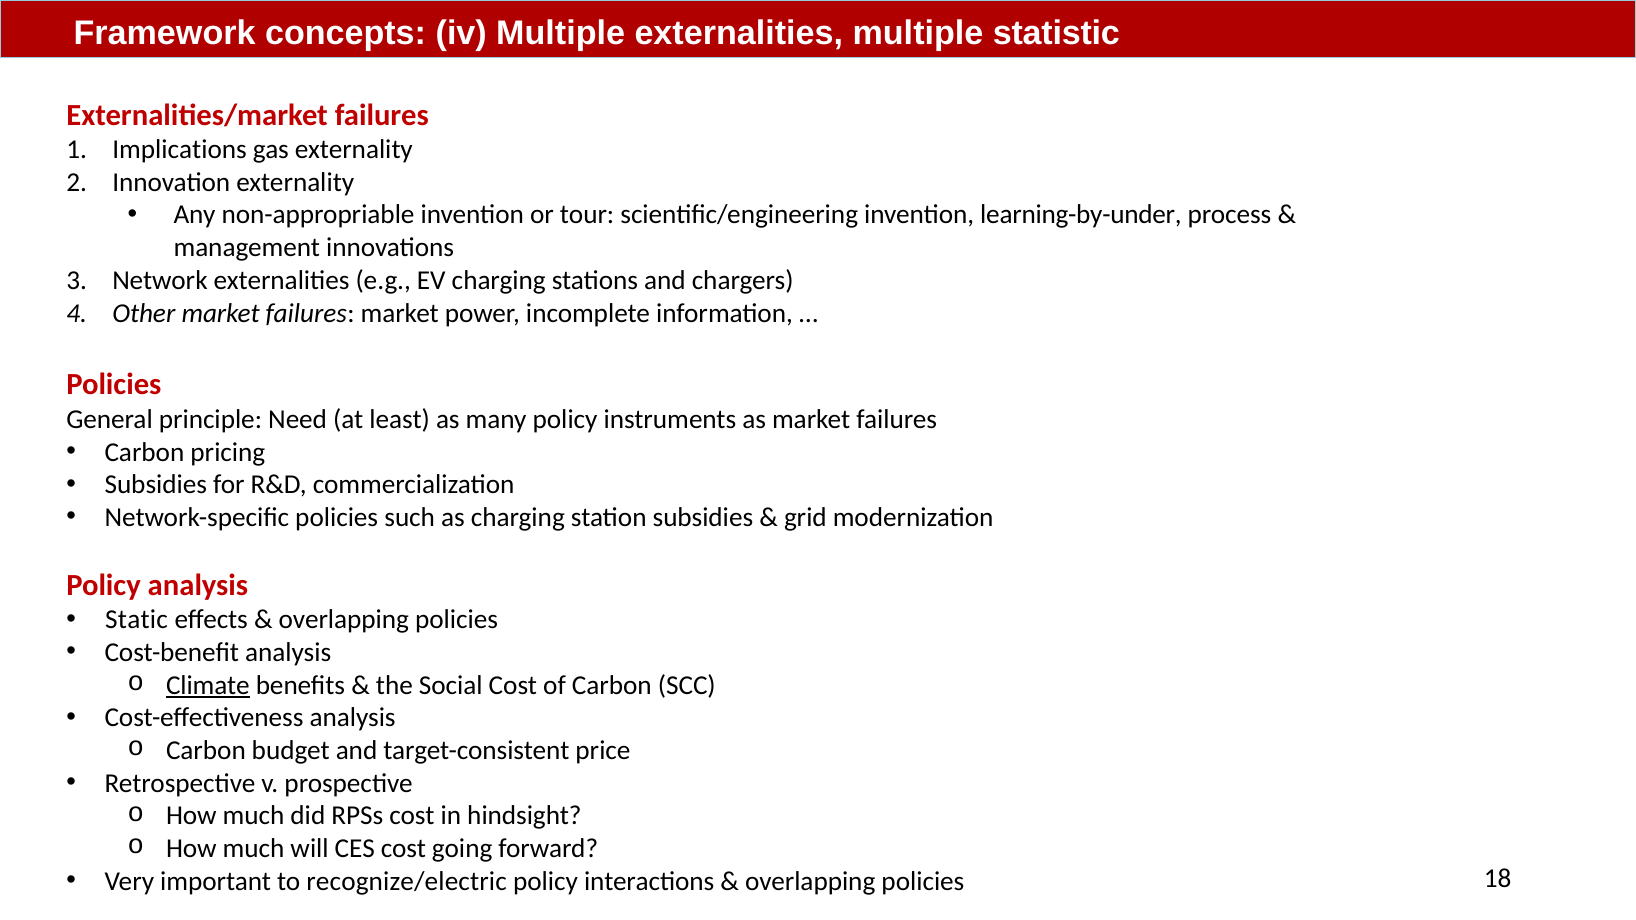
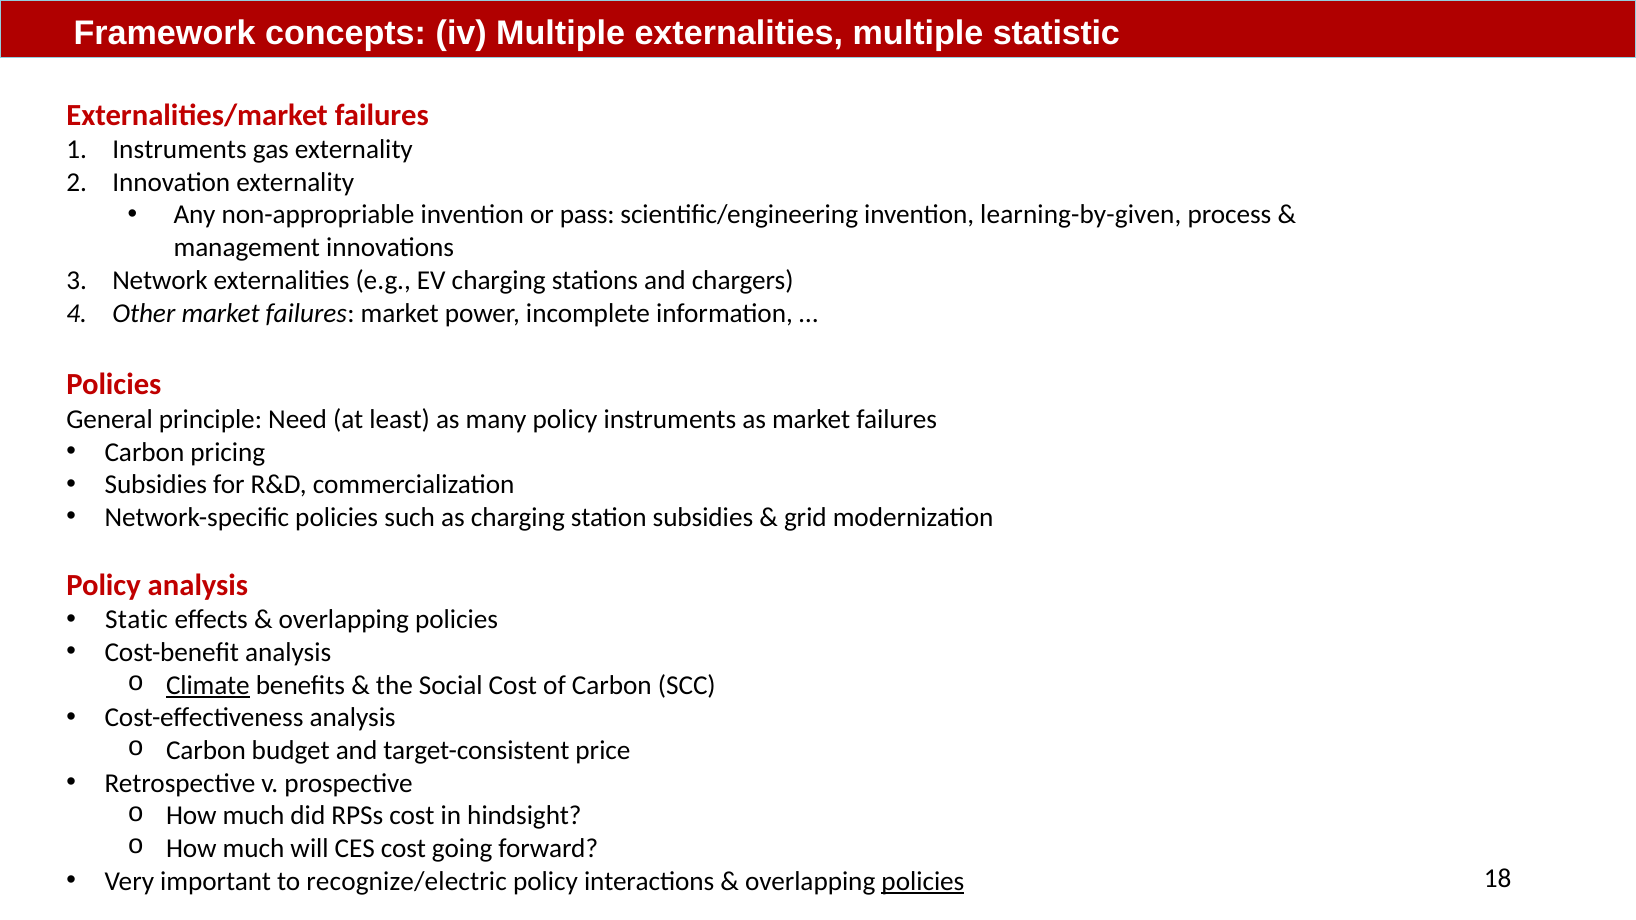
Implications: Implications -> Instruments (180, 150)
tour: tour -> pass (587, 215)
learning-by-under: learning-by-under -> learning-by-given (1081, 215)
policies underline: none -> present (923, 881)
